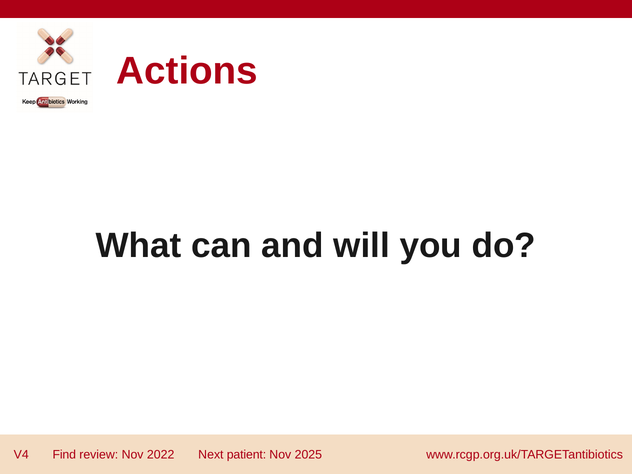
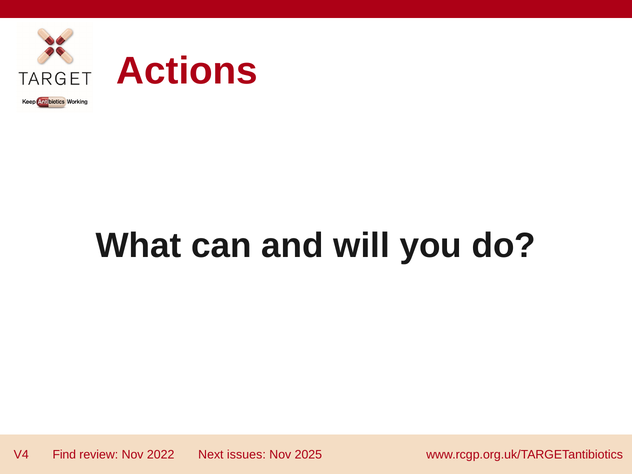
patient: patient -> issues (246, 455)
